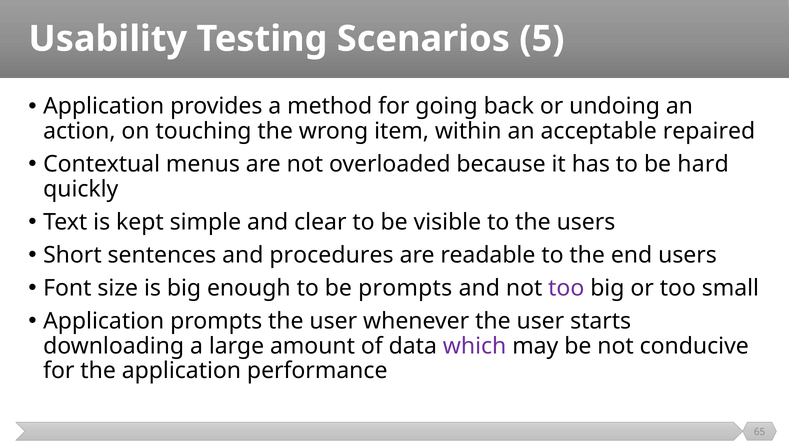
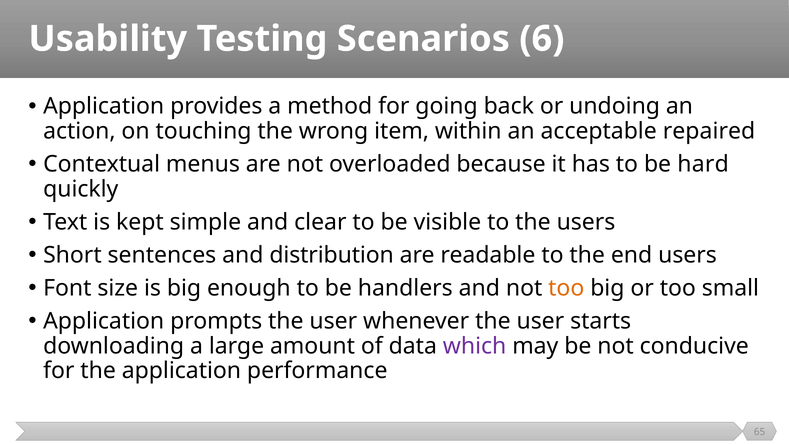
5: 5 -> 6 (542, 39)
procedures: procedures -> distribution (332, 255)
be prompts: prompts -> handlers (405, 288)
too colour: purple -> orange (566, 288)
